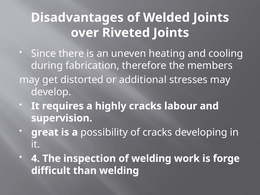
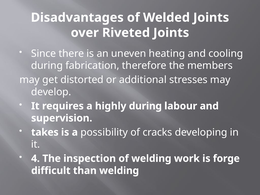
highly cracks: cracks -> during (145, 106)
great: great -> takes (45, 132)
